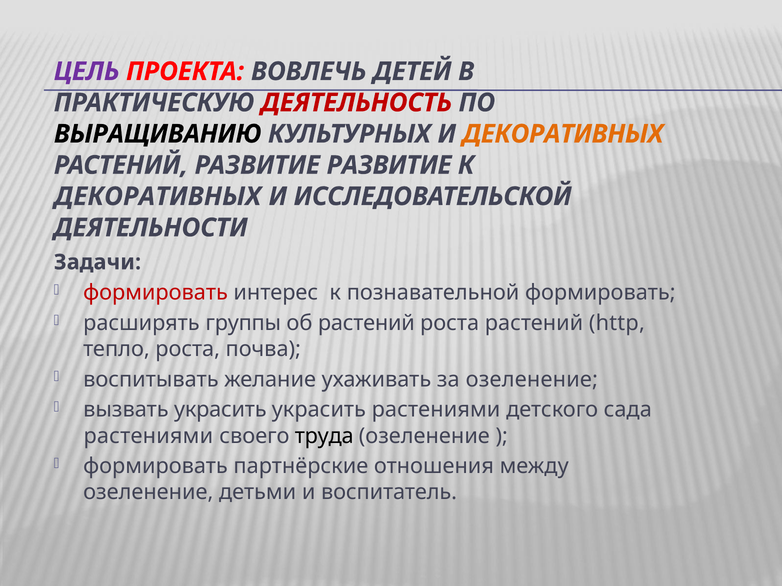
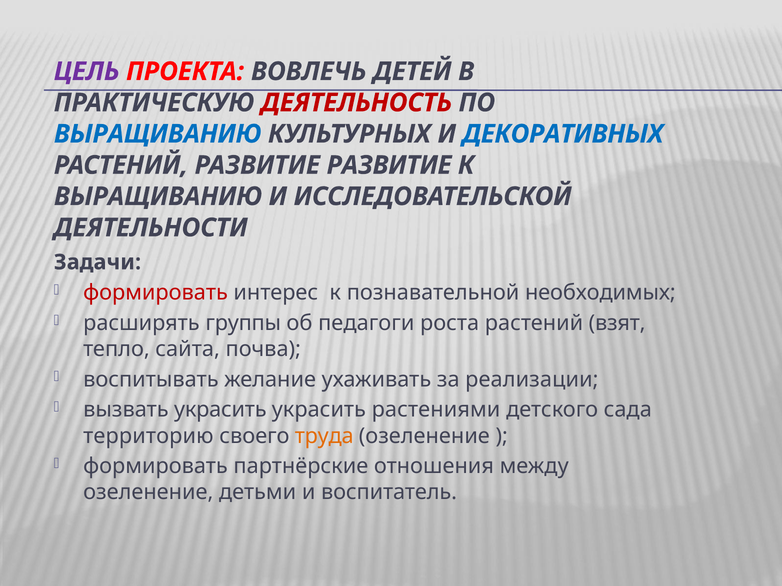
ВЫРАЩИВАНИЮ colour: black -> blue (158, 134)
ДЕКОРАТИВНЫХ colour: orange -> blue (563, 134)
ДЕКОРАТИВНЫХ: ДЕКОРАТИВНЫХ -> ВЫРАЩИВАНИЮ (158, 197)
познавательной формировать: формировать -> необходимых (600, 293)
об растений: растений -> педагоги (366, 323)
http: http -> взят (617, 323)
тепло роста: роста -> сайта (188, 349)
за озеленение: озеленение -> реализации (532, 380)
растениями: растениями -> территорию (148, 436)
труда colour: black -> orange (324, 436)
